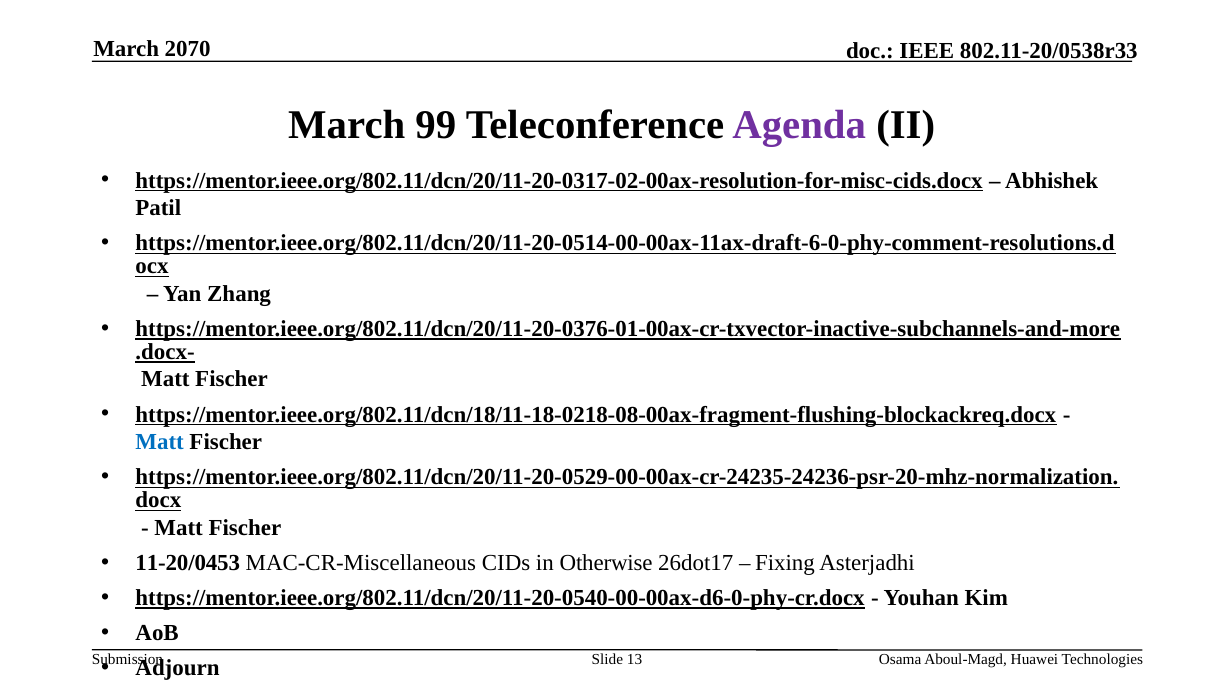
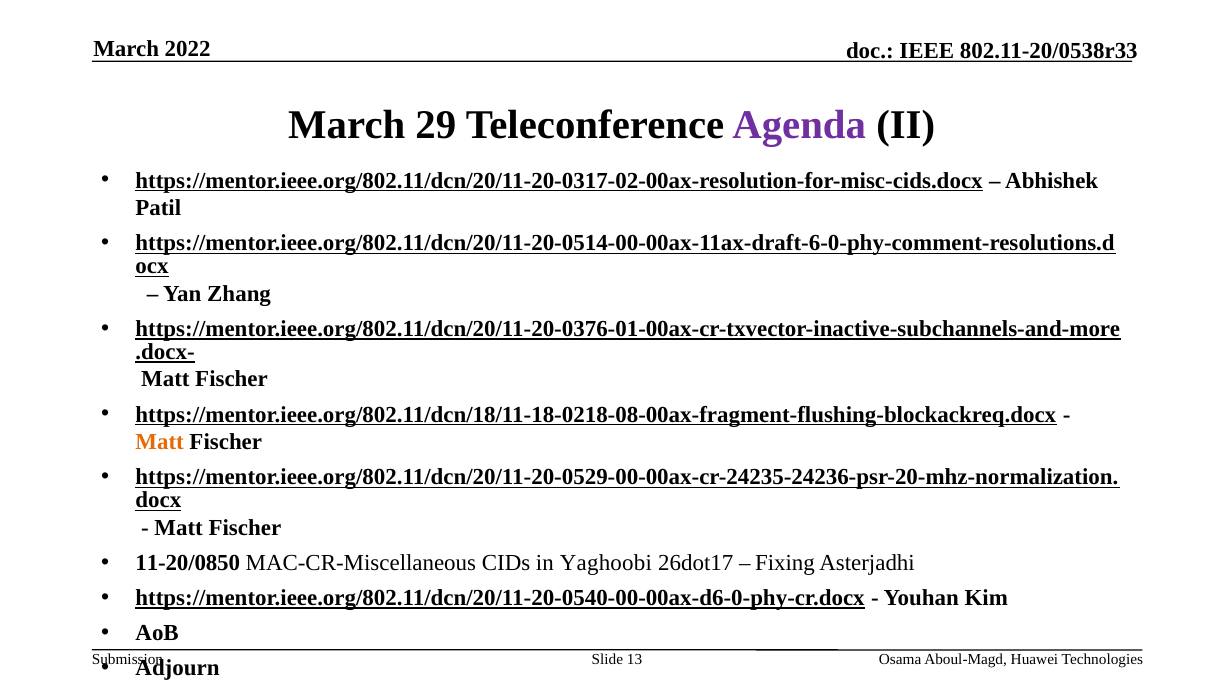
2070: 2070 -> 2022 (188, 49)
99: 99 -> 29 (436, 125)
Matt colour: blue -> orange (160, 442)
11-20/0453: 11-20/0453 -> 11-20/0850 (188, 563)
Otherwise: Otherwise -> Yaghoobi (606, 563)
